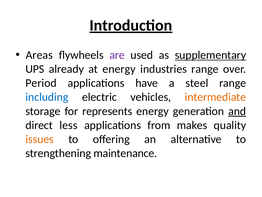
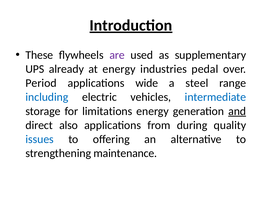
Areas: Areas -> These (39, 55)
supplementary underline: present -> none (210, 55)
industries range: range -> pedal (205, 69)
have: have -> wide (147, 83)
intermediate colour: orange -> blue (215, 97)
represents: represents -> limitations (107, 111)
less: less -> also (69, 125)
makes: makes -> during (192, 125)
issues colour: orange -> blue (40, 139)
